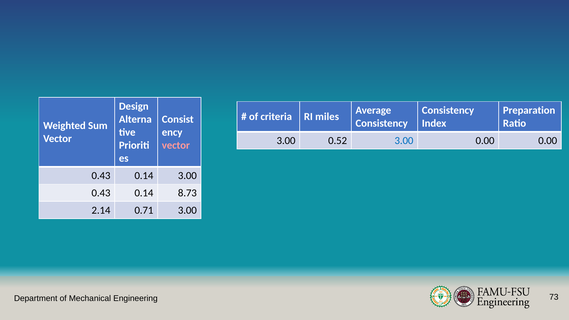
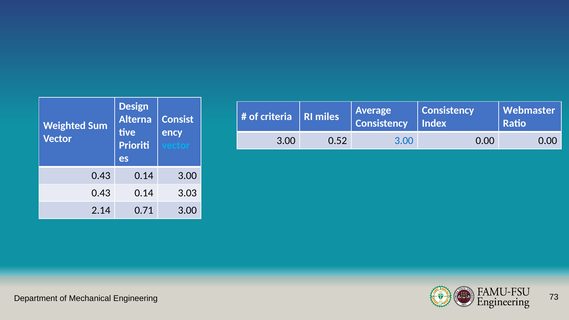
Preparation: Preparation -> Webmaster (529, 110)
vector colour: pink -> light blue (176, 145)
8.73: 8.73 -> 3.03 (187, 193)
